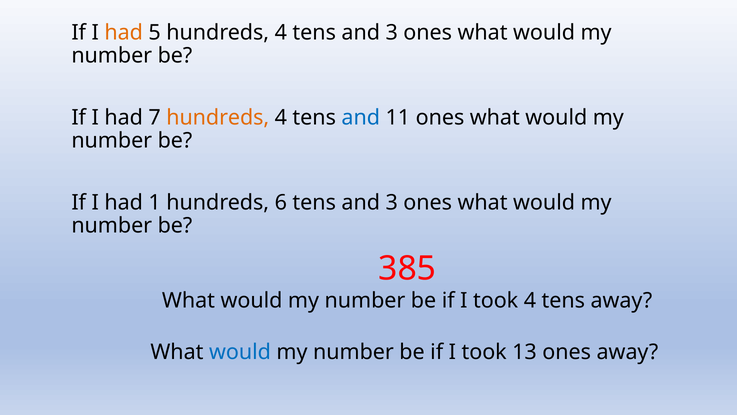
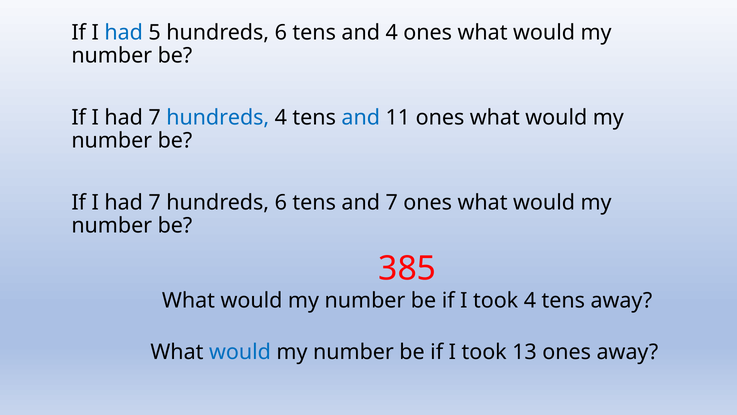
had colour: orange -> blue (124, 32)
5 hundreds 4: 4 -> 6 (281, 32)
3: 3 -> 4 (392, 32)
hundreds colour: orange -> blue (218, 117)
1: 1 -> 7 (155, 202)
6 tens and 3: 3 -> 7 (392, 202)
